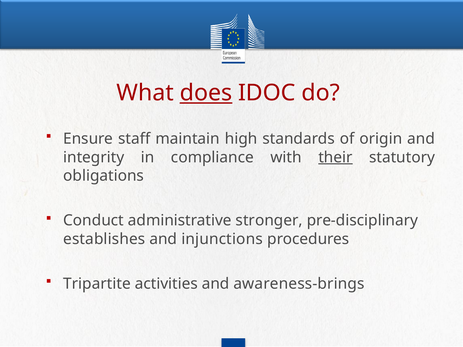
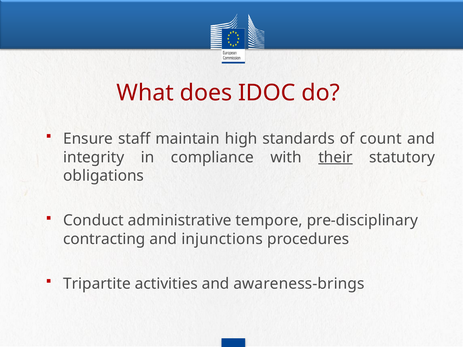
does underline: present -> none (206, 93)
origin: origin -> count (381, 139)
stronger: stronger -> tempore (269, 221)
establishes: establishes -> contracting (104, 239)
